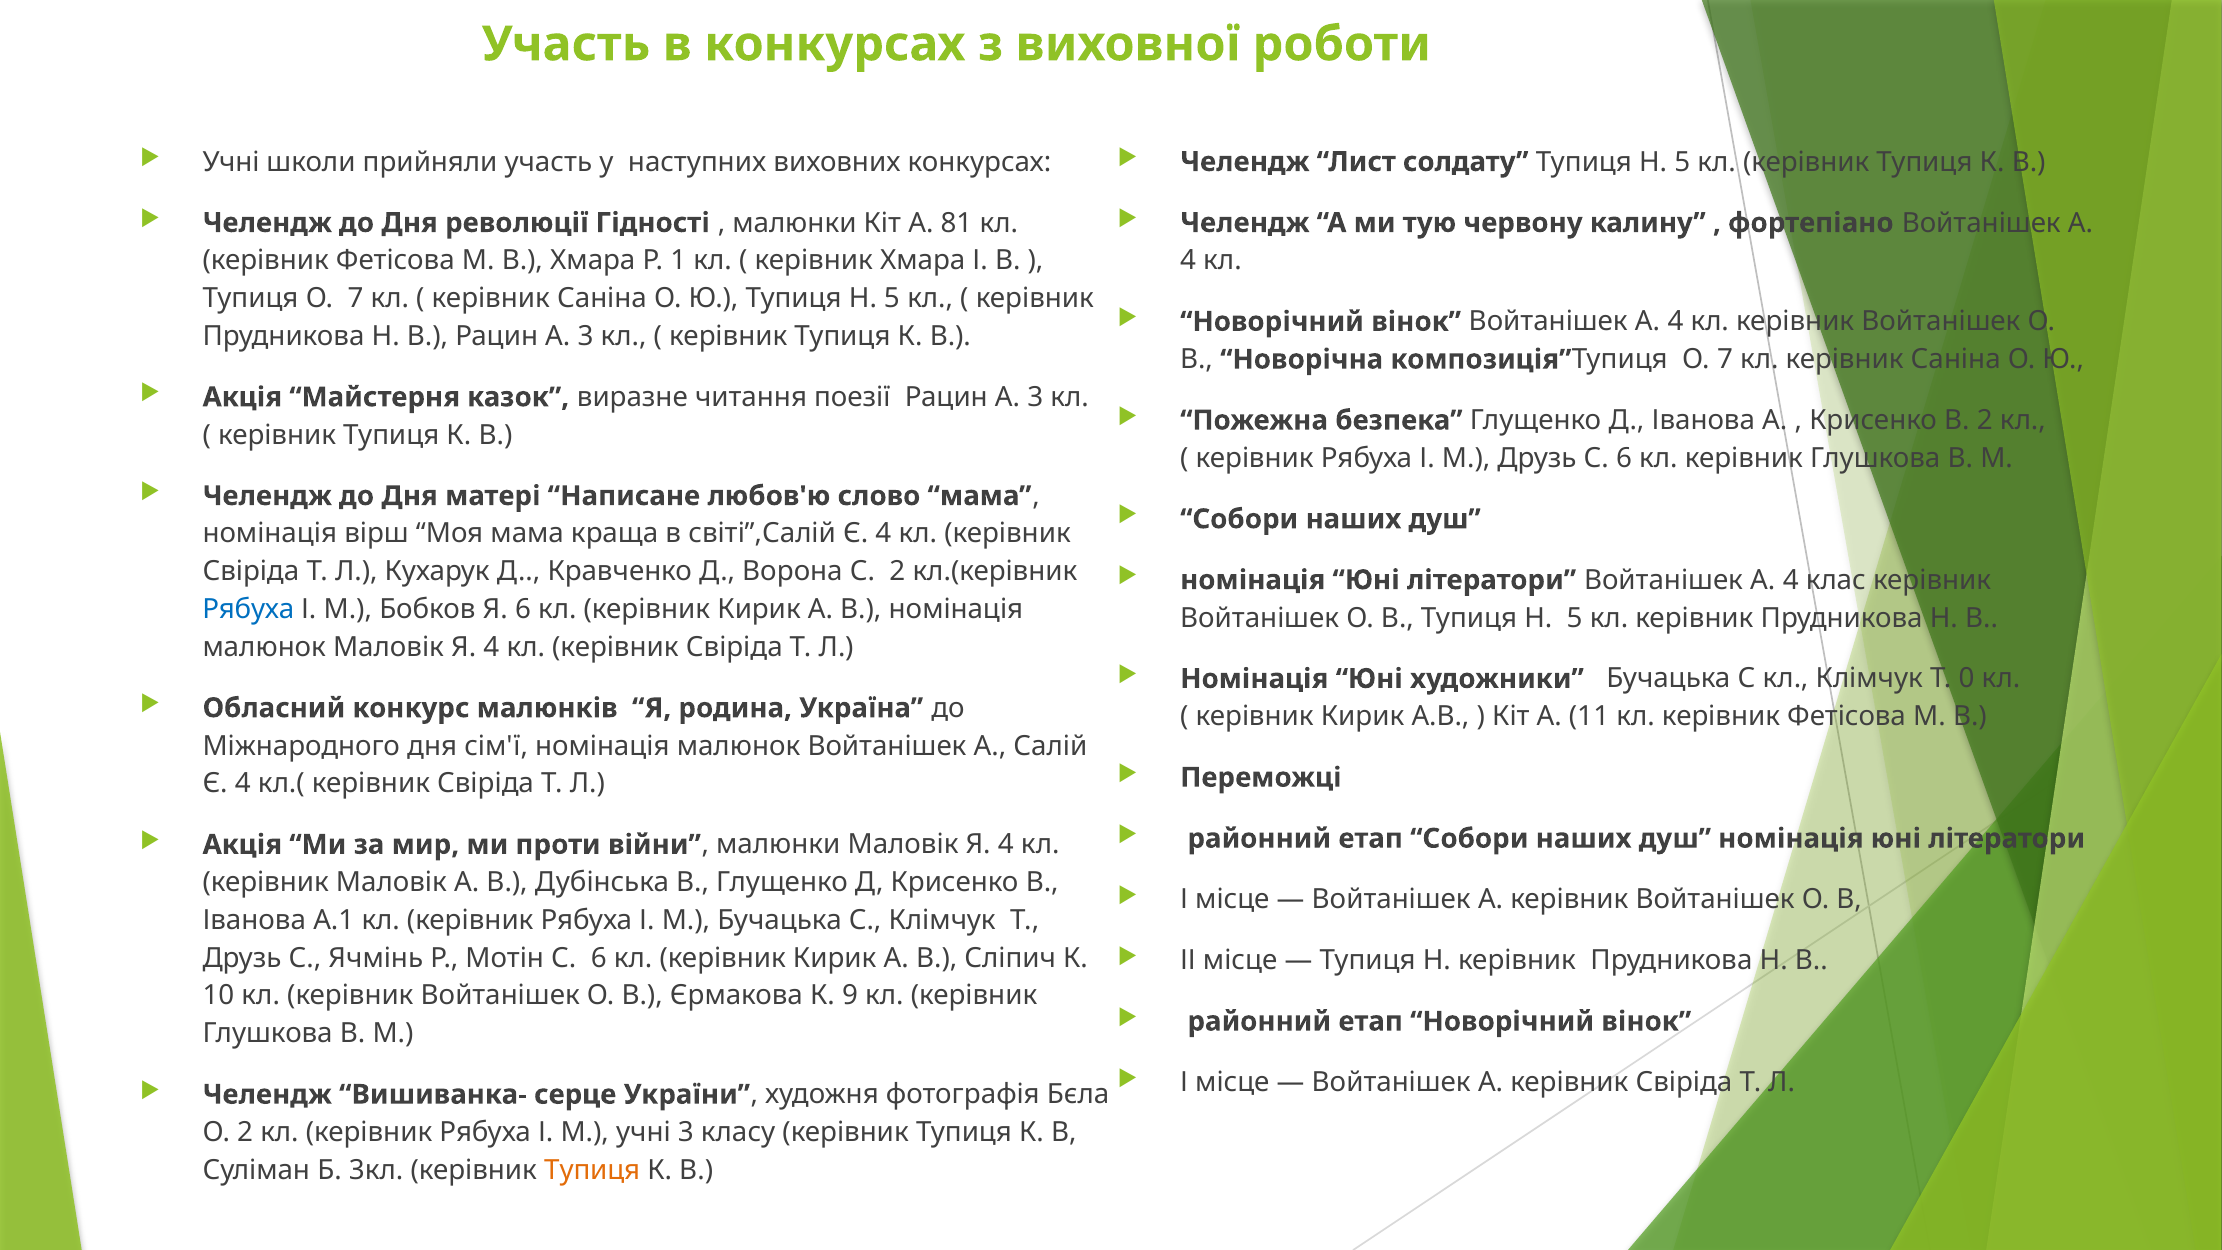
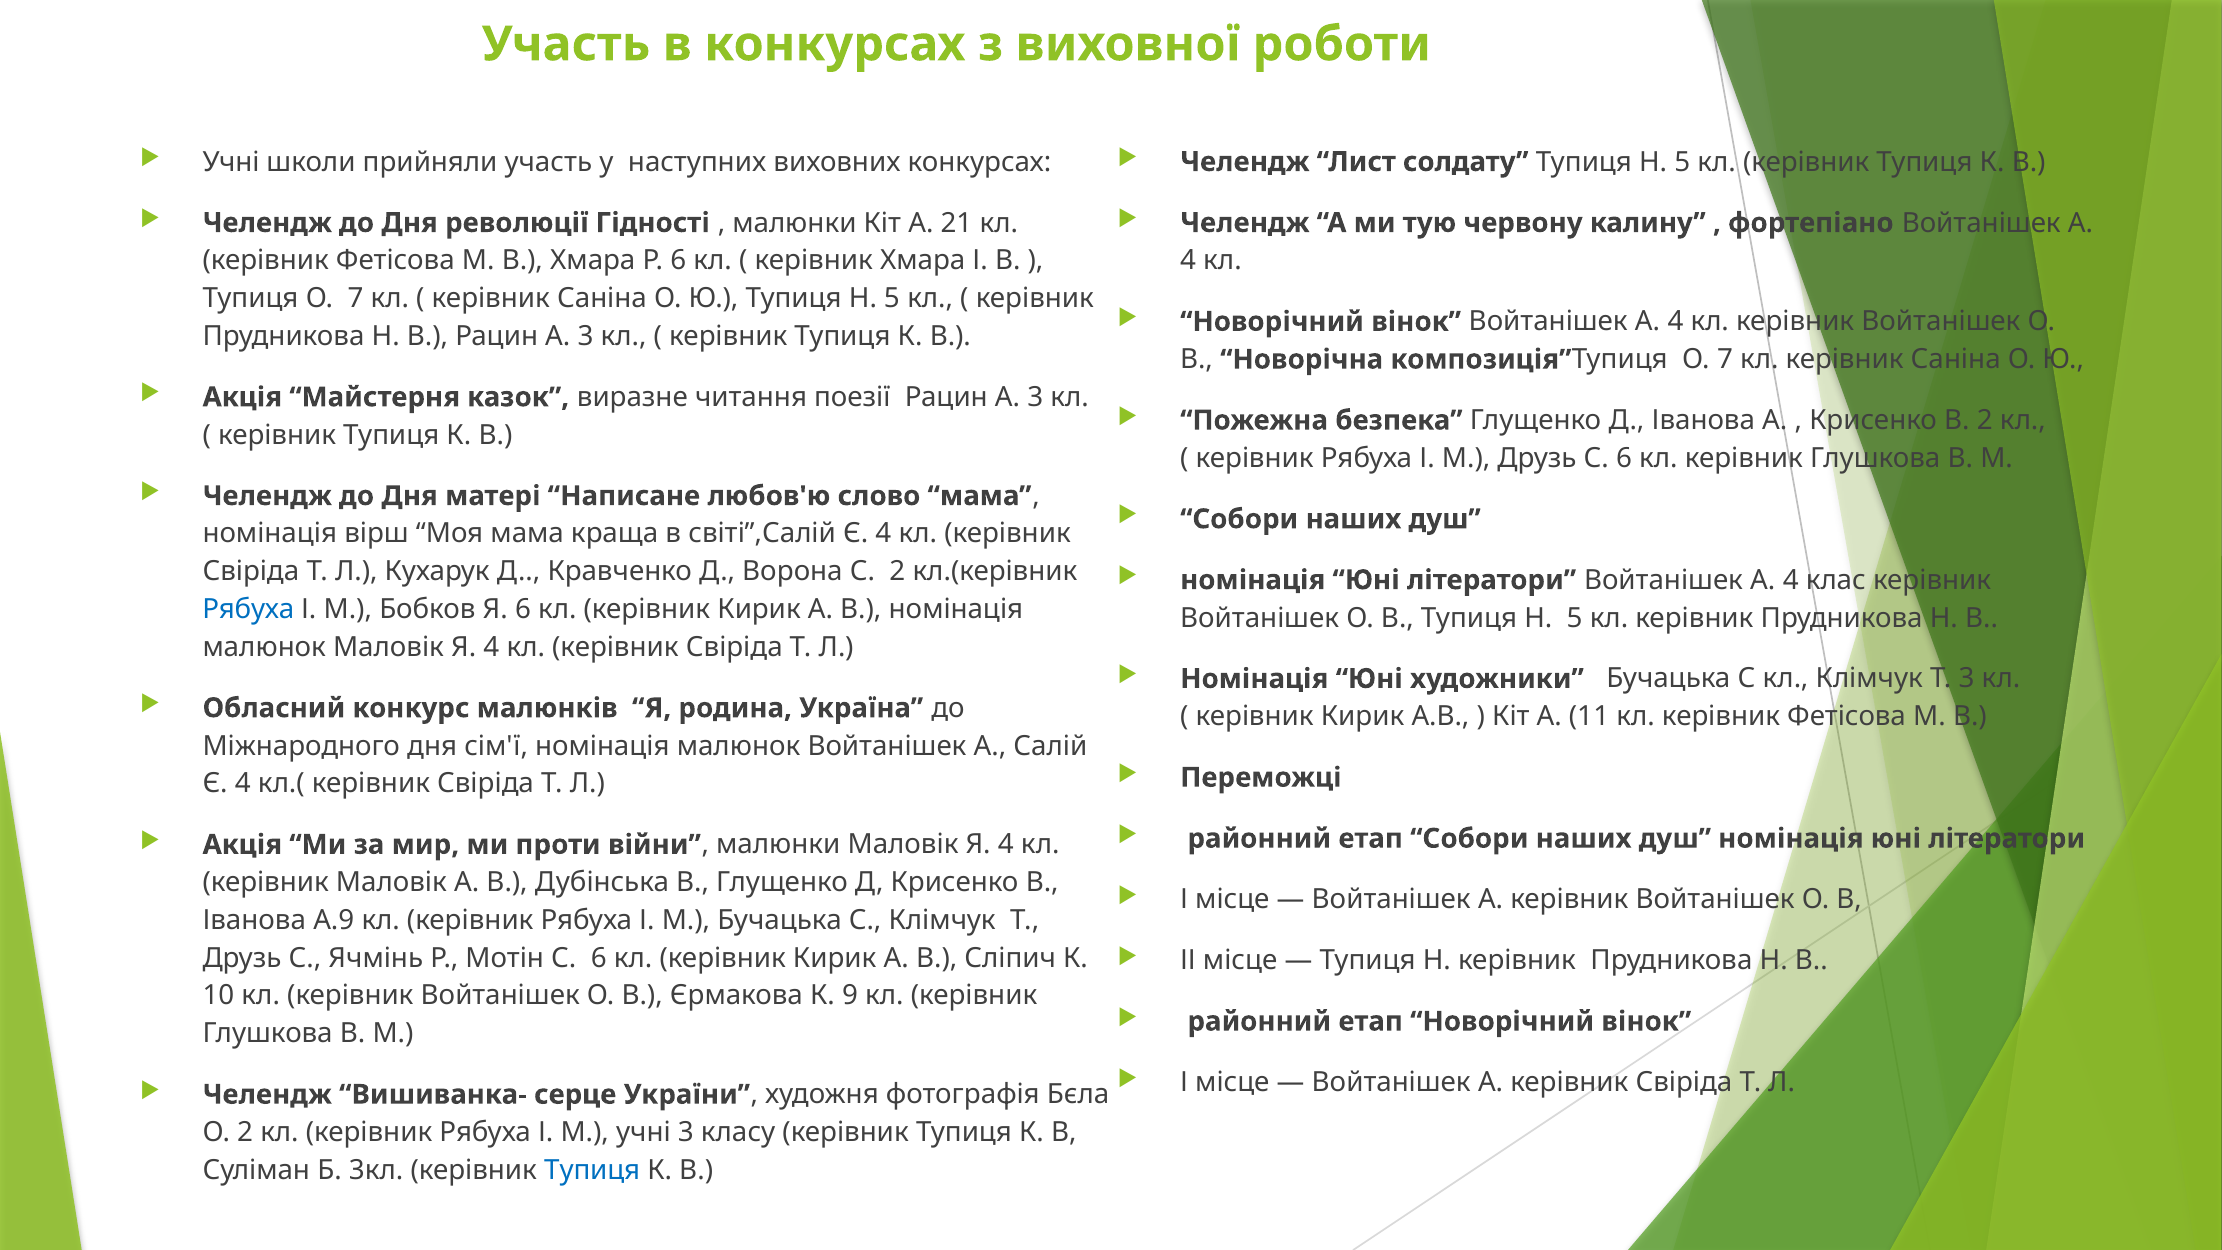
81: 81 -> 21 (956, 223)
Р 1: 1 -> 6 (678, 261)
Т 0: 0 -> 3 (1967, 679)
А.1: А.1 -> А.9 (334, 920)
Тупиця colour: orange -> blue (592, 1170)
